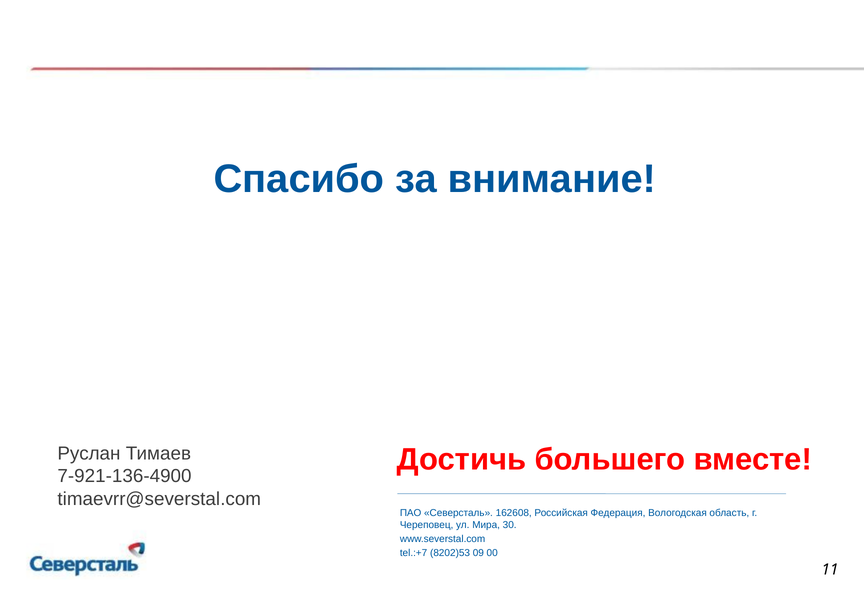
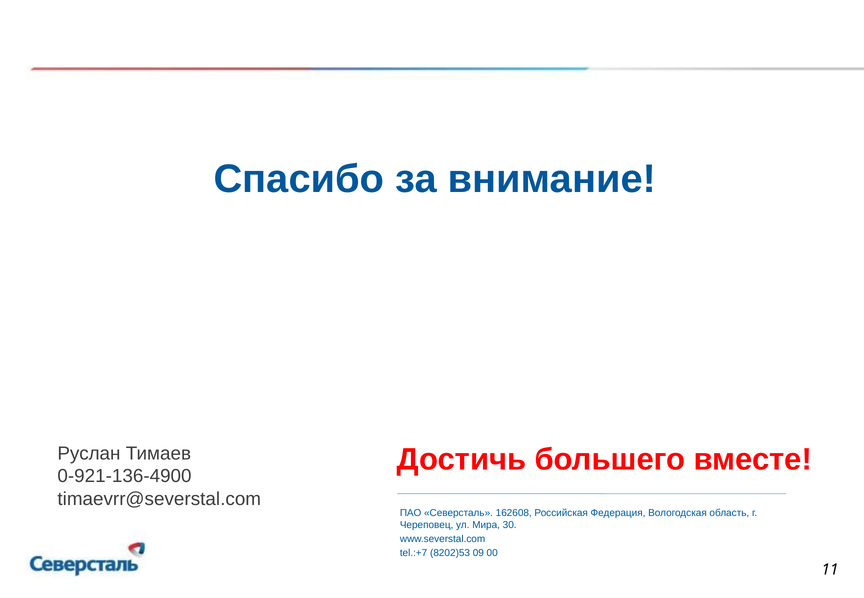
7-921-136-4900: 7-921-136-4900 -> 0-921-136-4900 (125, 476)
